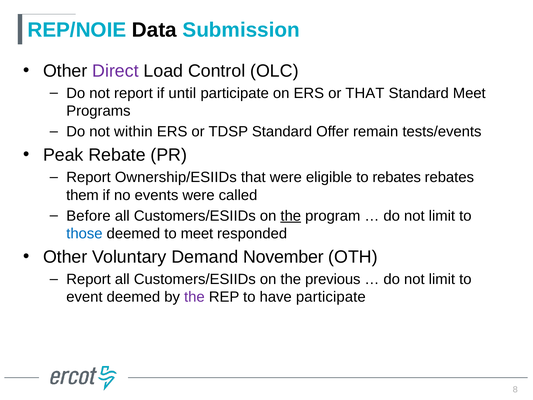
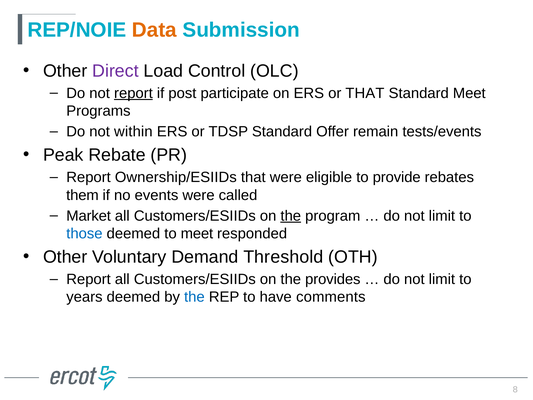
Data colour: black -> orange (154, 30)
report underline: none -> present (133, 93)
until: until -> post (182, 93)
to rebates: rebates -> provide (397, 177)
Before: Before -> Market (89, 216)
November: November -> Threshold (283, 257)
previous: previous -> provides (333, 279)
event: event -> years (84, 297)
the colour: purple -> blue (194, 297)
have participate: participate -> comments (331, 297)
